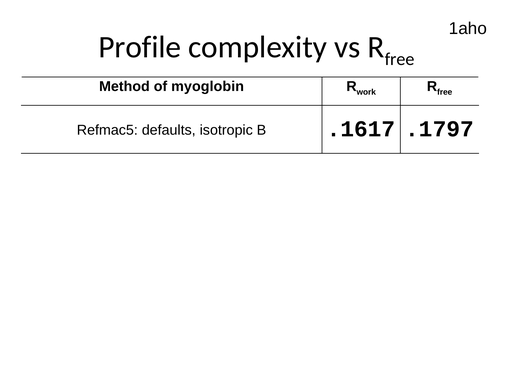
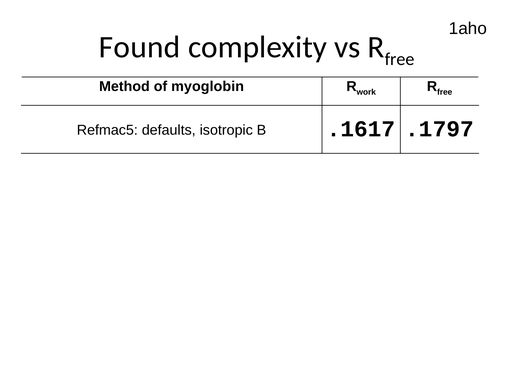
Profile: Profile -> Found (140, 47)
